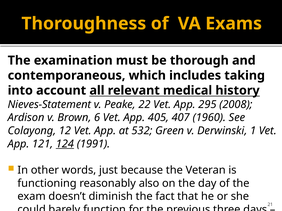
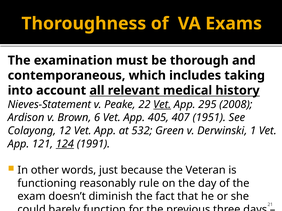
Vet underline: none -> present (162, 105)
1960: 1960 -> 1951 (209, 118)
also: also -> rule (149, 184)
